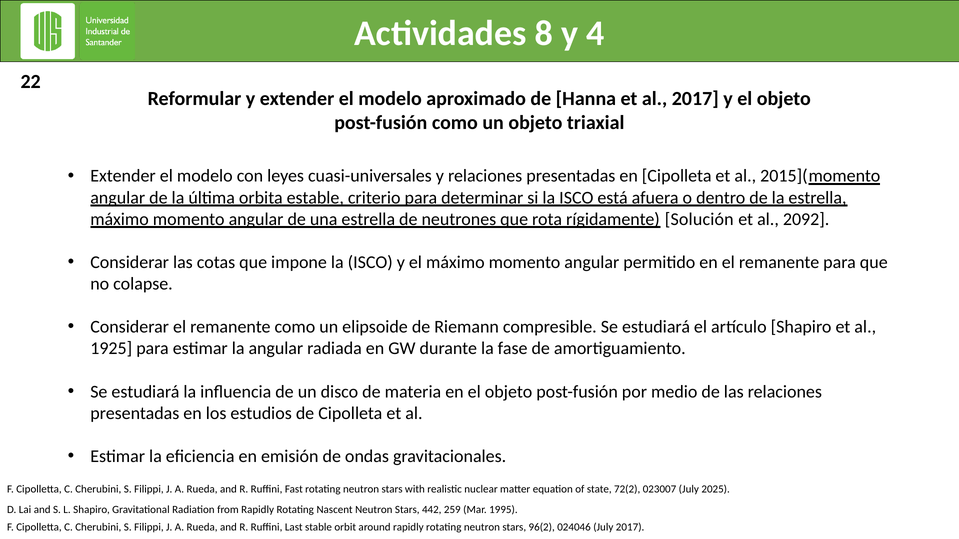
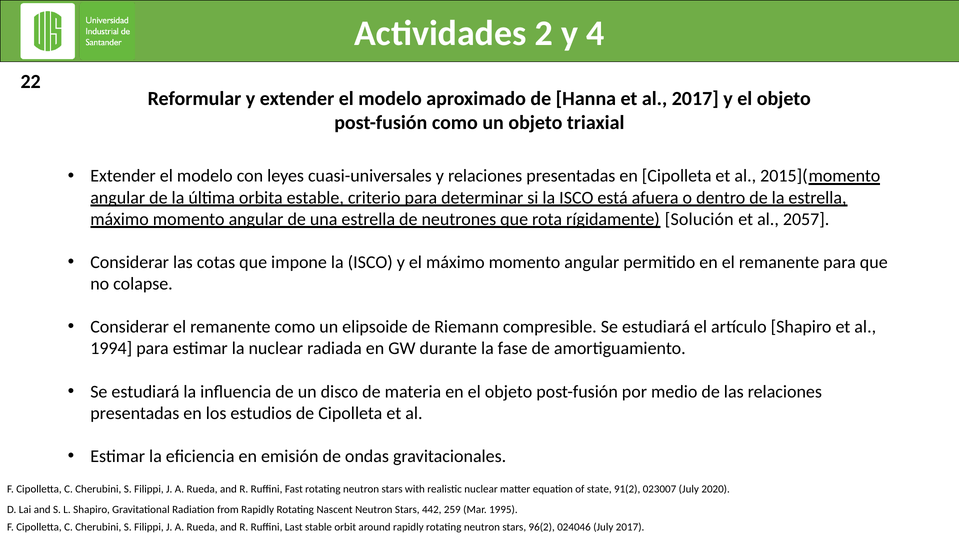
8: 8 -> 2 (544, 33)
2092: 2092 -> 2057 (806, 219)
1925: 1925 -> 1994 (111, 349)
la angular: angular -> nuclear (276, 349)
72(2: 72(2 -> 91(2 (627, 489)
2025: 2025 -> 2020 (716, 489)
